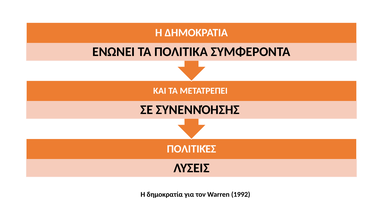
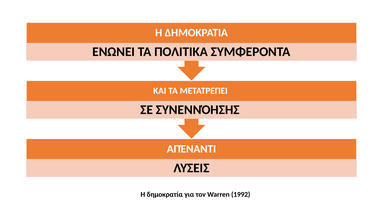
ΠΟΛΙΤΙΚΈΣ: ΠΟΛΙΤΙΚΈΣ -> ΑΠΈΝΑΝΤΙ (191, 148)
